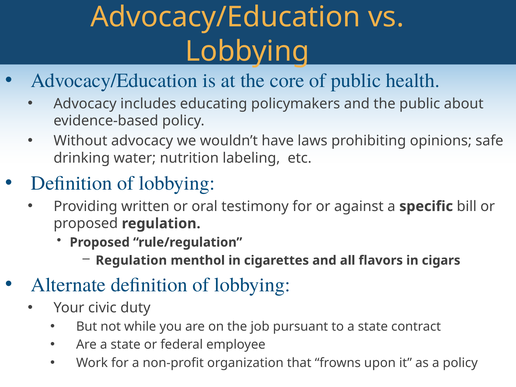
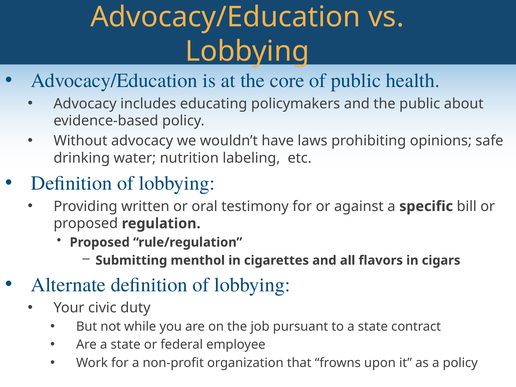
Regulation: Regulation -> Submitting (131, 260)
